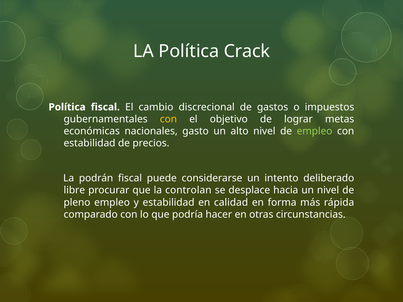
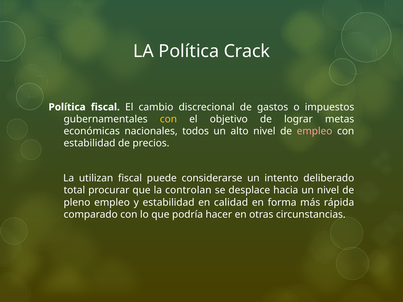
gasto: gasto -> todos (196, 131)
empleo colour: light green -> pink (315, 131)
podrán: podrán -> utilizan (96, 178)
libre: libre -> total (74, 190)
